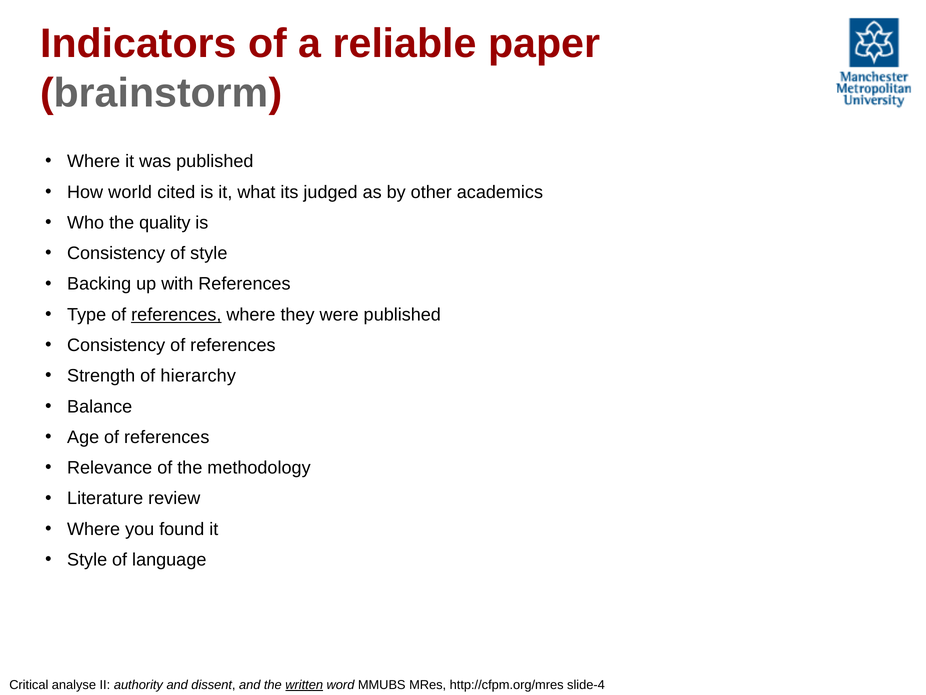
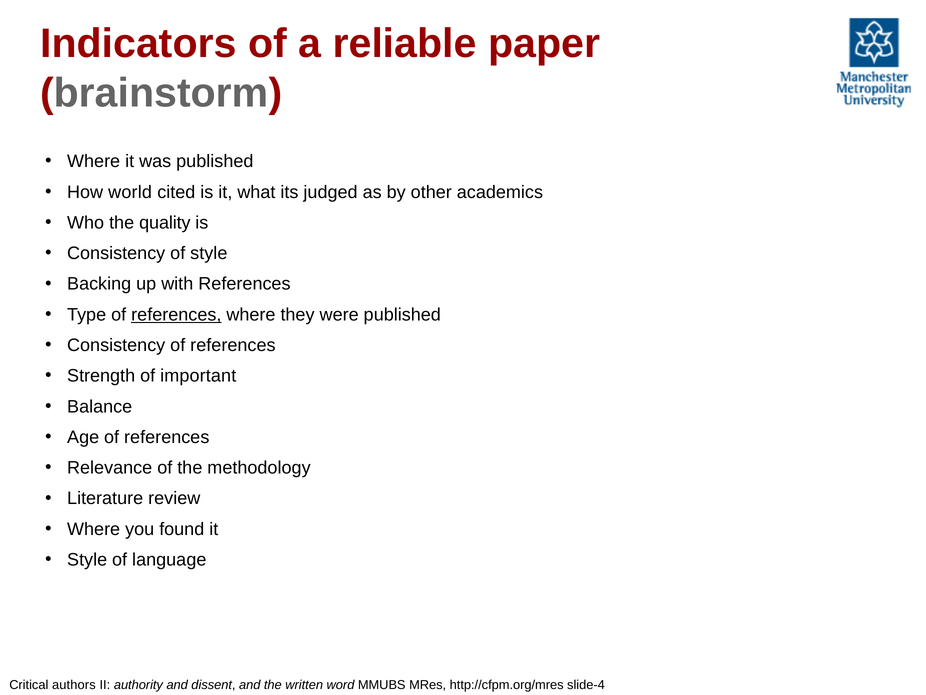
hierarchy: hierarchy -> important (198, 376)
analyse: analyse -> authors (74, 685)
written underline: present -> none (304, 685)
